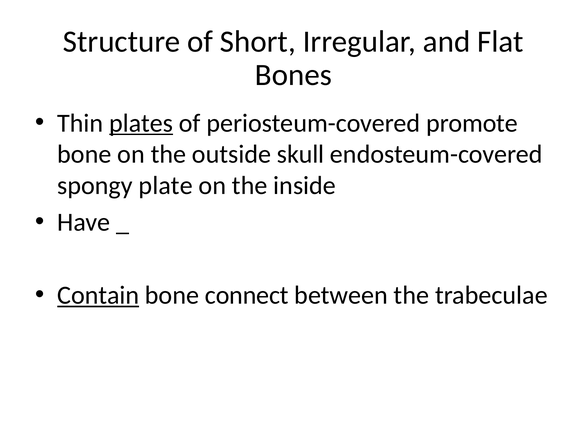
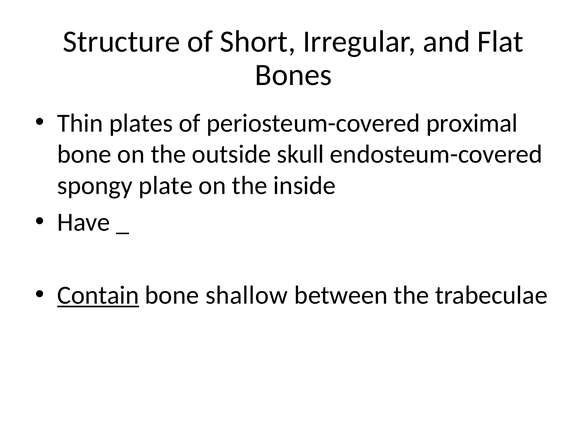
plates underline: present -> none (141, 123)
promote: promote -> proximal (472, 123)
connect: connect -> shallow (247, 295)
